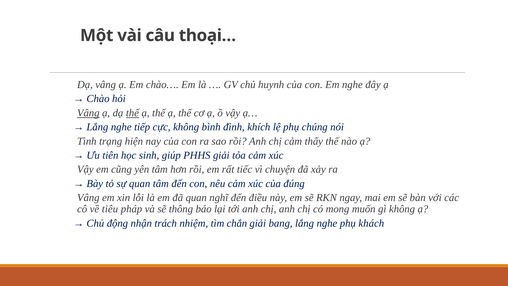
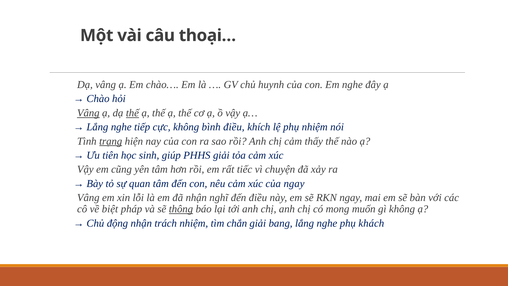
bình đình: đình -> điều (234, 127)
phụ chúng: chúng -> nhiệm (315, 127)
trạng underline: none -> present (111, 141)
của đúng: đúng -> ngay (294, 183)
đã quan: quan -> nhận (196, 198)
tiêu: tiêu -> biệt (110, 209)
thông underline: none -> present (181, 209)
